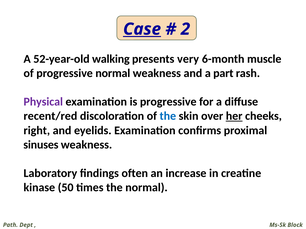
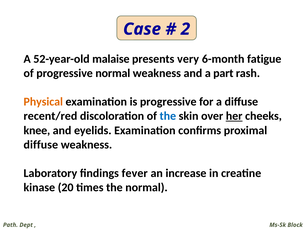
Case underline: present -> none (142, 29)
walking: walking -> malaise (111, 59)
muscle: muscle -> fatigue (264, 59)
Physical colour: purple -> orange (43, 102)
right: right -> knee (37, 131)
sinuses: sinuses -> diffuse (41, 145)
often: often -> fever (135, 173)
50: 50 -> 20 (66, 188)
